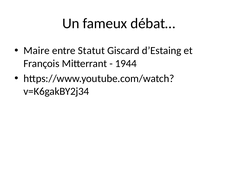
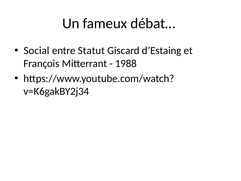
Maire: Maire -> Social (37, 51)
1944: 1944 -> 1988 (126, 63)
